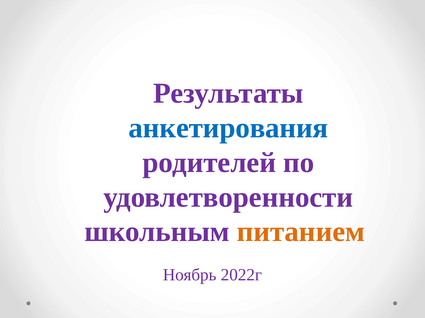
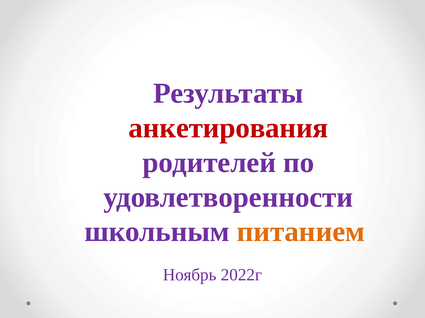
анкетирования colour: blue -> red (228, 128)
